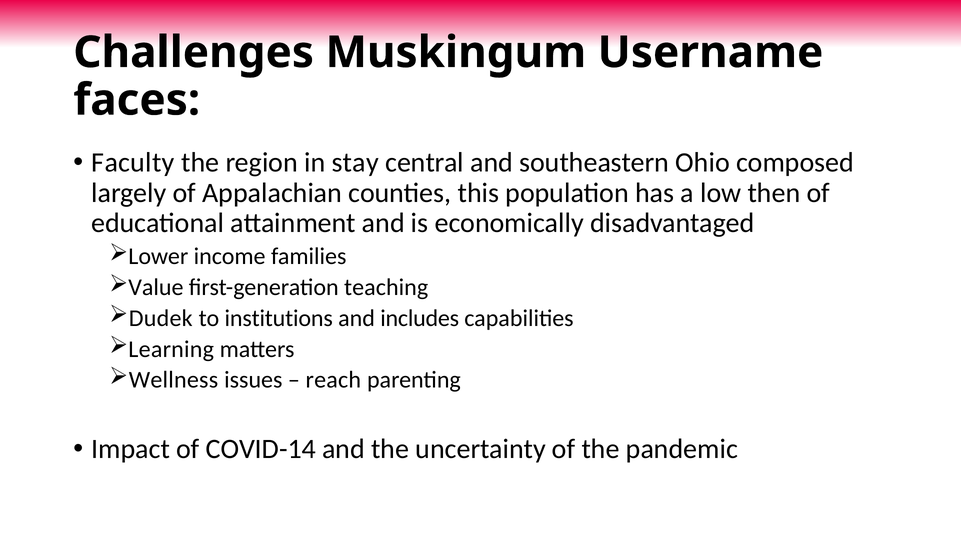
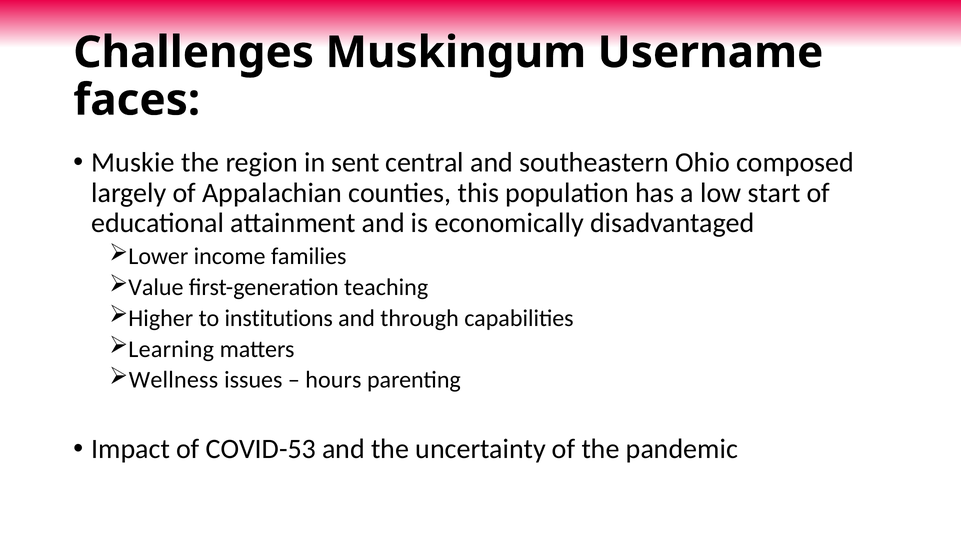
Faculty: Faculty -> Muskie (133, 162)
stay: stay -> sent (355, 162)
then: then -> start (774, 193)
Dudek: Dudek -> Higher (161, 318)
includes: includes -> through (420, 318)
reach: reach -> hours (333, 380)
COVID-14: COVID-14 -> COVID-53 (261, 449)
